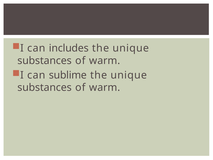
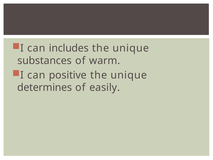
sublime: sublime -> positive (68, 75)
substances: substances -> determines (45, 87)
warm: warm -> easily (105, 87)
